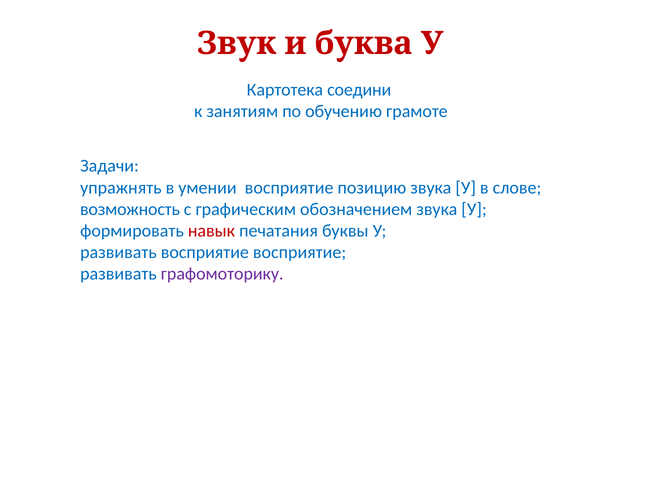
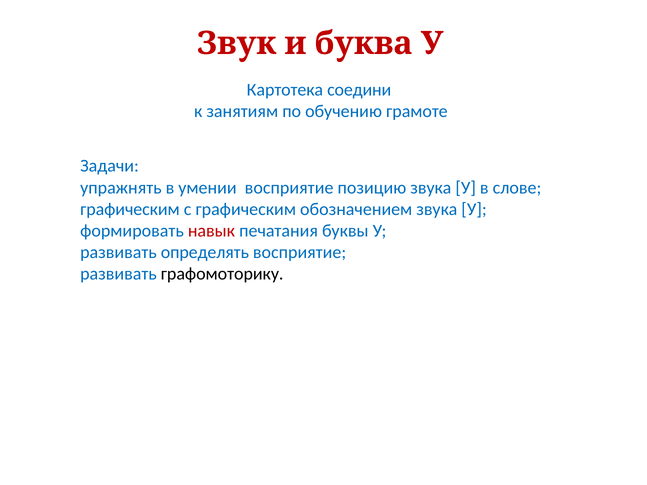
возможность: возможность -> графическим (130, 209)
развивать восприятие: восприятие -> определять (205, 252)
графомоторику colour: purple -> black (222, 274)
